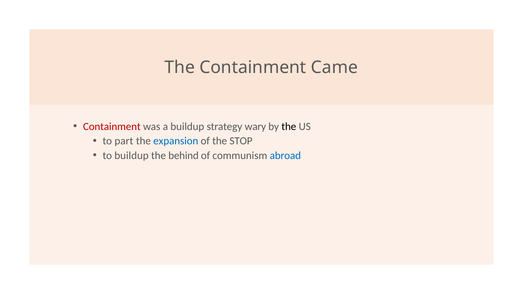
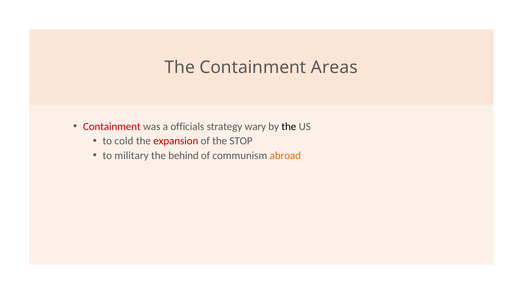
Came: Came -> Areas (334, 67)
a buildup: buildup -> officials (187, 127)
part: part -> cold (124, 141)
expansion colour: blue -> red (176, 141)
to buildup: buildup -> military (132, 156)
abroad colour: blue -> orange (285, 156)
